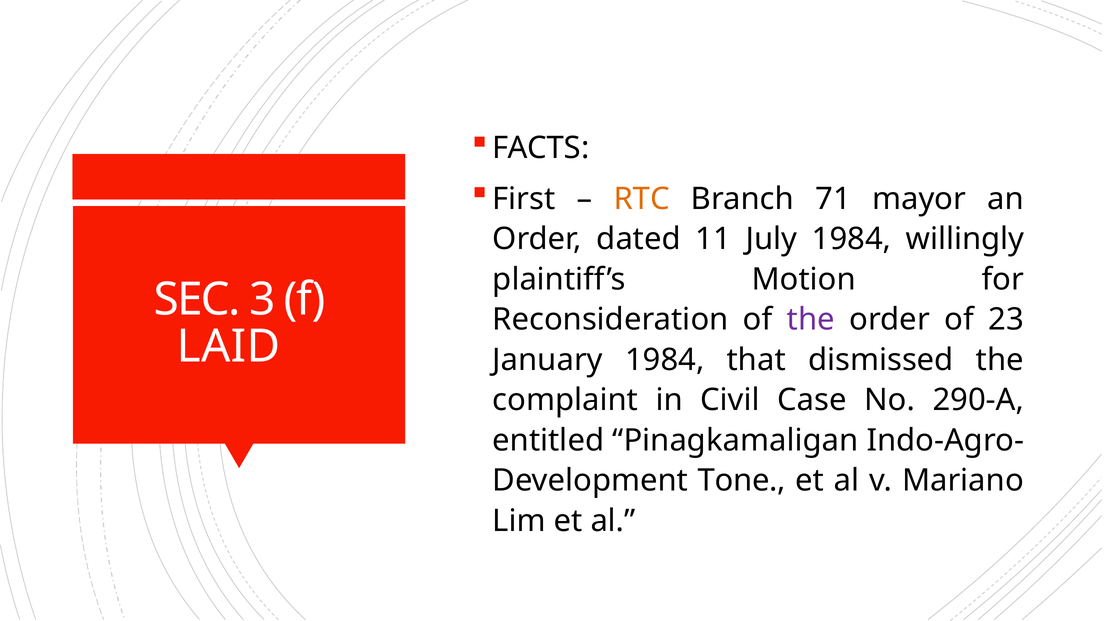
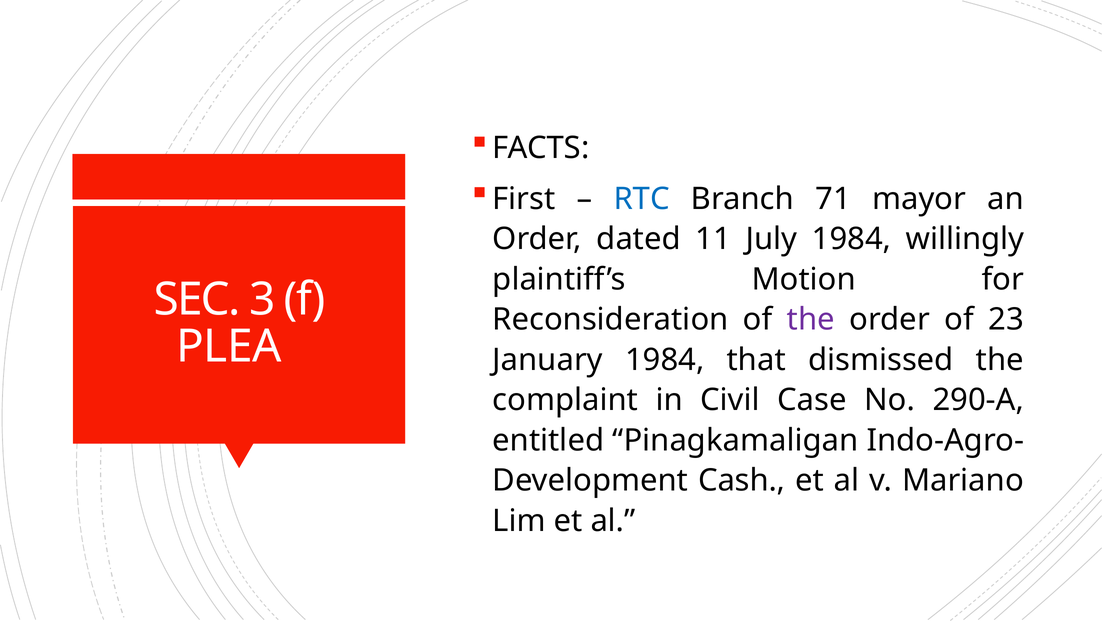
RTC colour: orange -> blue (642, 199)
LAID: LAID -> PLEA (229, 346)
Tone: Tone -> Cash (742, 481)
